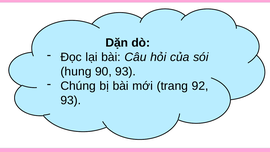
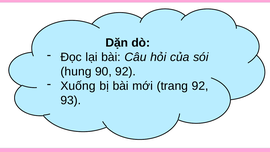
90 93: 93 -> 92 (125, 72)
Chúng: Chúng -> Xuống (78, 86)
